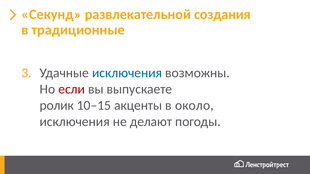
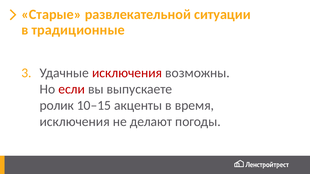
Секунд: Секунд -> Старые (51, 15)
создания: создания -> ситуации (222, 15)
исключения colour: blue -> red (127, 73)
около: около -> время (194, 106)
